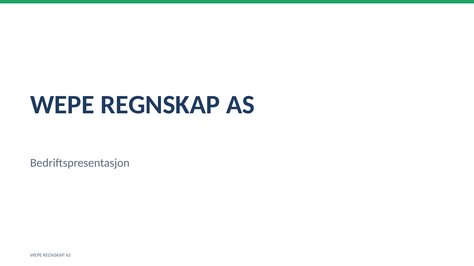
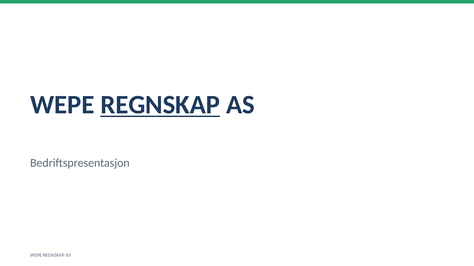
REGNSKAP underline: none -> present (160, 105)
